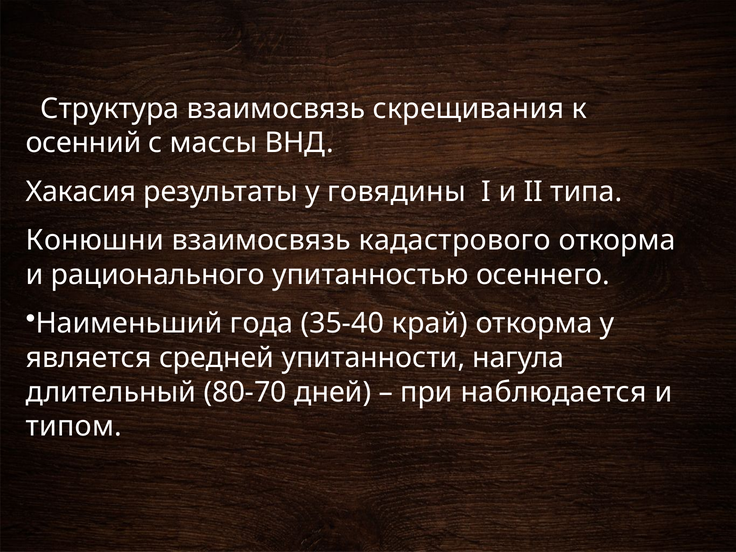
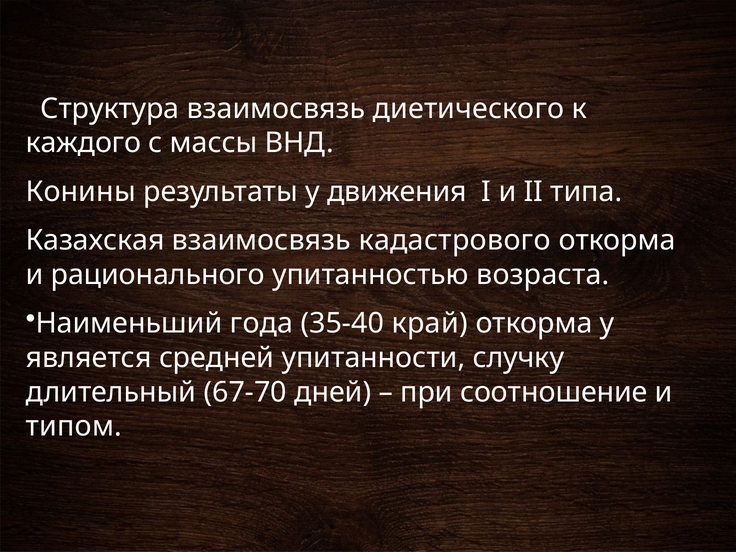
скрещивания: скрещивания -> диетического (469, 109)
осенний: осенний -> каждого (83, 143)
Хакасия: Хакасия -> Конины (81, 192)
говядины: говядины -> движения (397, 192)
Конюшни: Конюшни -> Казахская (95, 240)
осеннего: осеннего -> возраста (543, 275)
нагула: нагула -> случку (518, 358)
80-70: 80-70 -> 67-70 (245, 392)
наблюдается: наблюдается -> соотношение (554, 392)
